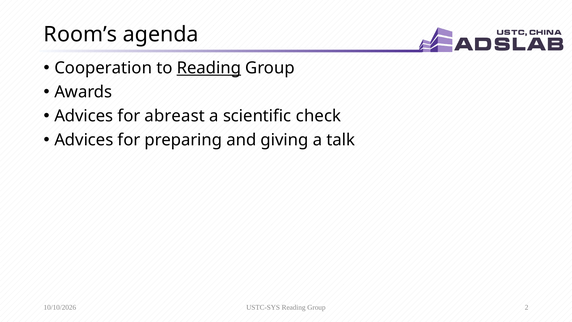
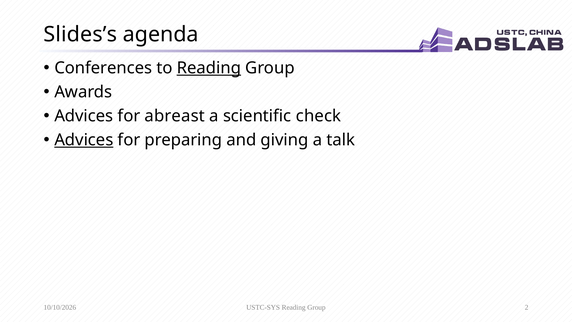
Room’s: Room’s -> Slides’s (80, 34)
Cooperation: Cooperation -> Conferences (103, 68)
Advices underline: none -> present (84, 140)
